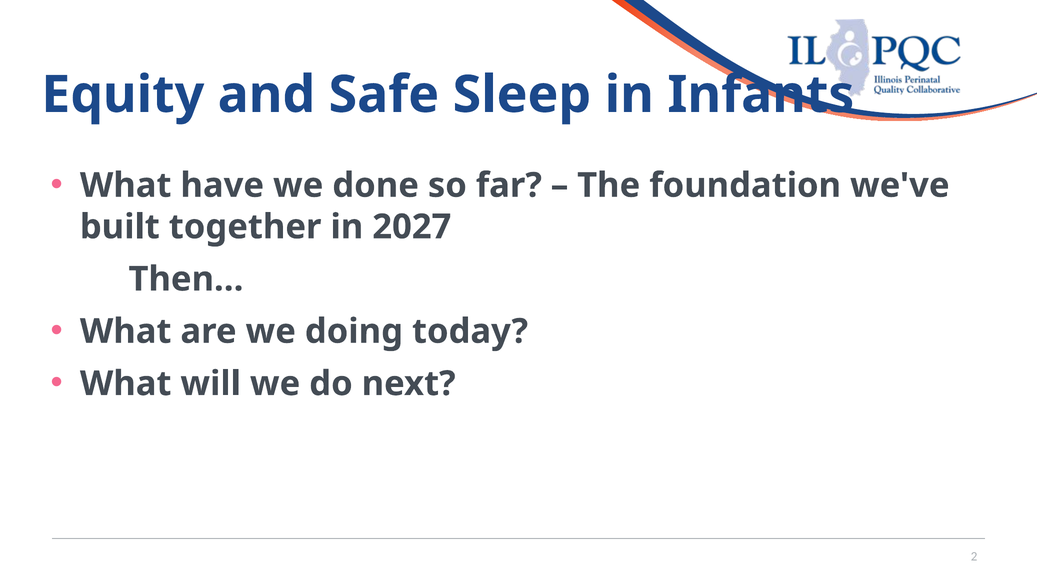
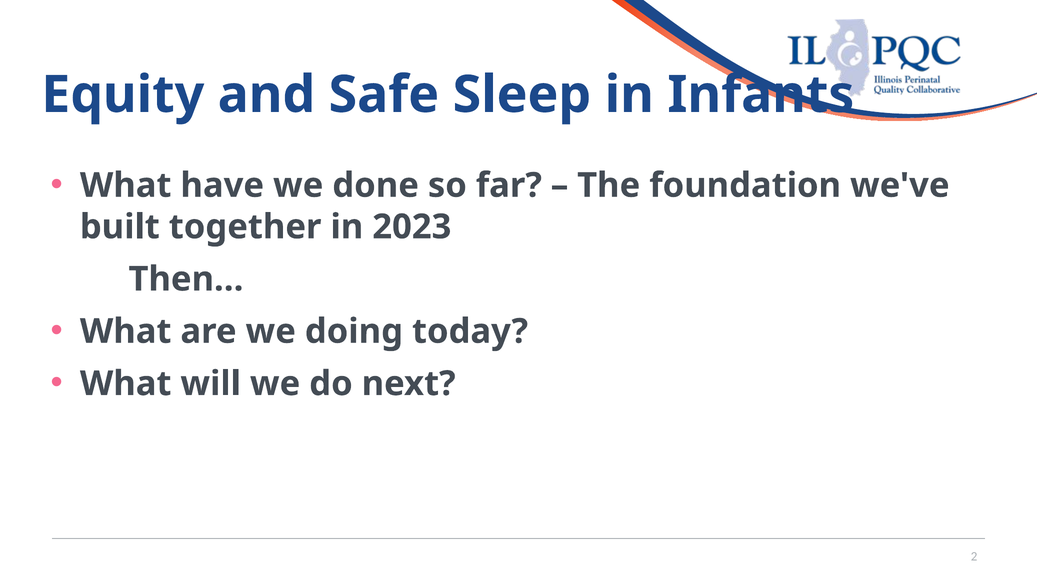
2027: 2027 -> 2023 (412, 227)
